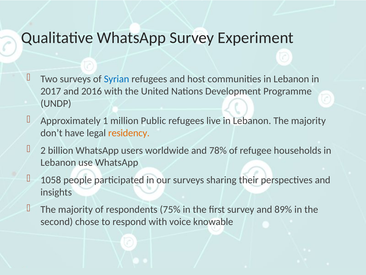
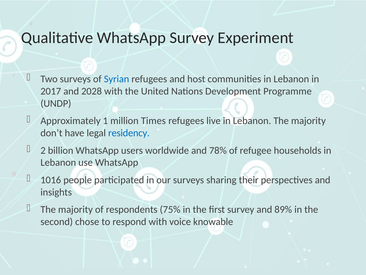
2016: 2016 -> 2028 (92, 91)
Public: Public -> Times (153, 121)
residency colour: orange -> blue (129, 133)
1058: 1058 -> 1016 (51, 180)
